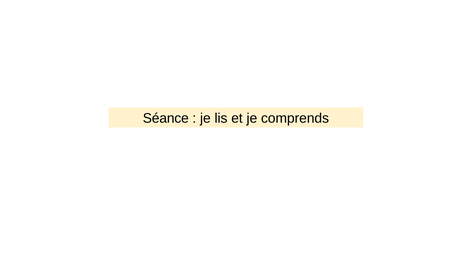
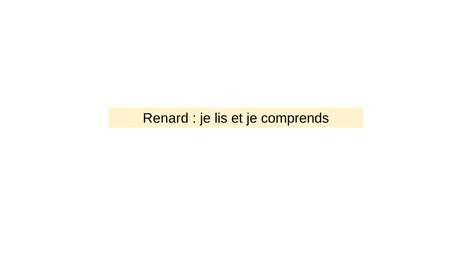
Séance: Séance -> Renard (166, 118)
